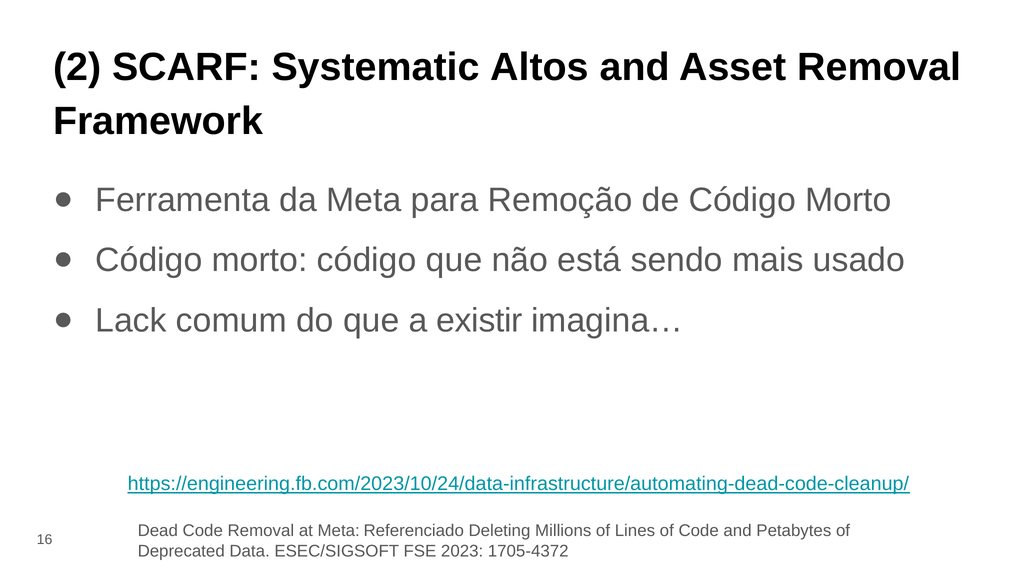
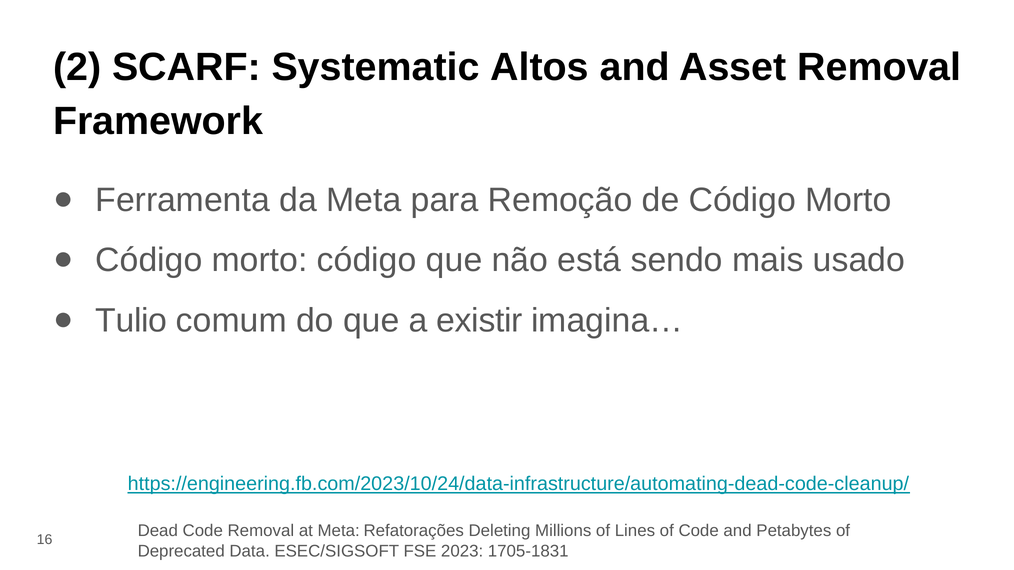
Lack: Lack -> Tulio (131, 321)
Referenciado: Referenciado -> Refatorações (414, 531)
1705-4372: 1705-4372 -> 1705-1831 (528, 551)
